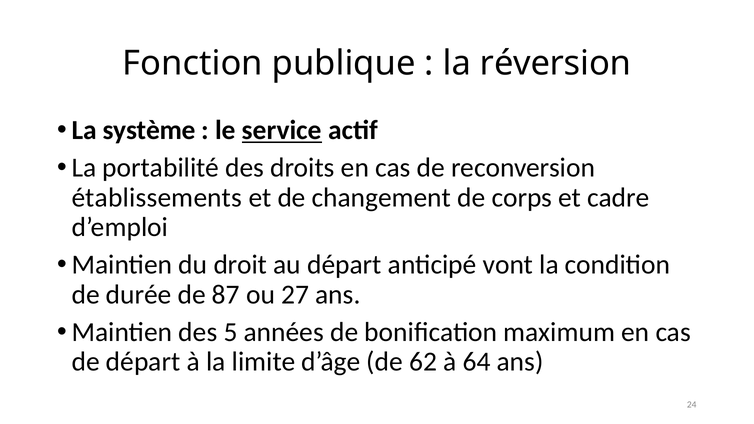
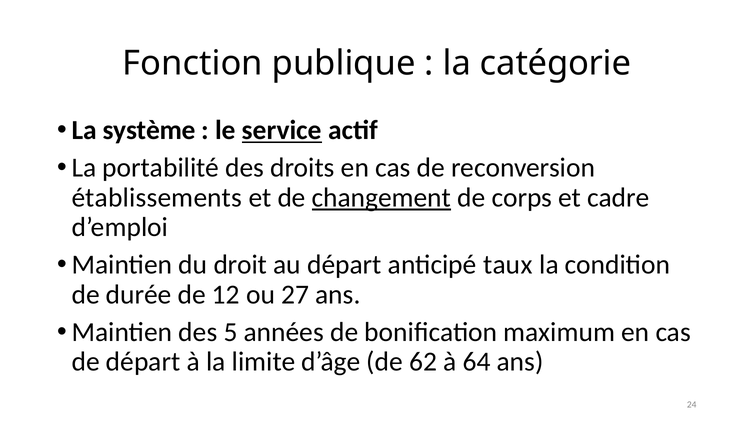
réversion: réversion -> catégorie (556, 63)
changement underline: none -> present (381, 198)
vont: vont -> taux (508, 265)
87: 87 -> 12 (226, 295)
